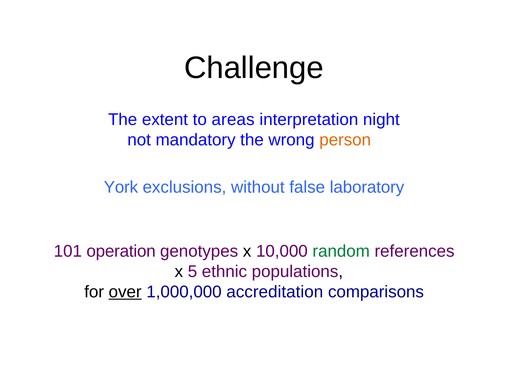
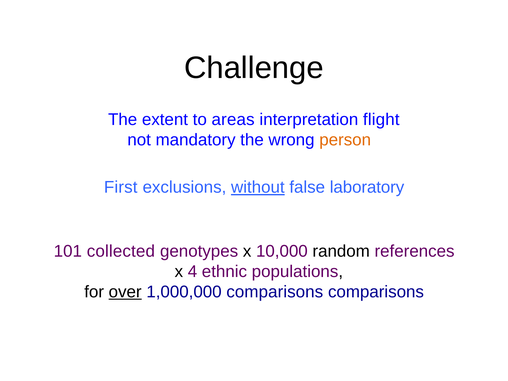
night: night -> flight (381, 120)
York: York -> First (121, 187)
without underline: none -> present (258, 187)
operation: operation -> collected (121, 251)
random colour: green -> black (341, 251)
5: 5 -> 4 (192, 271)
1,000,000 accreditation: accreditation -> comparisons (275, 292)
